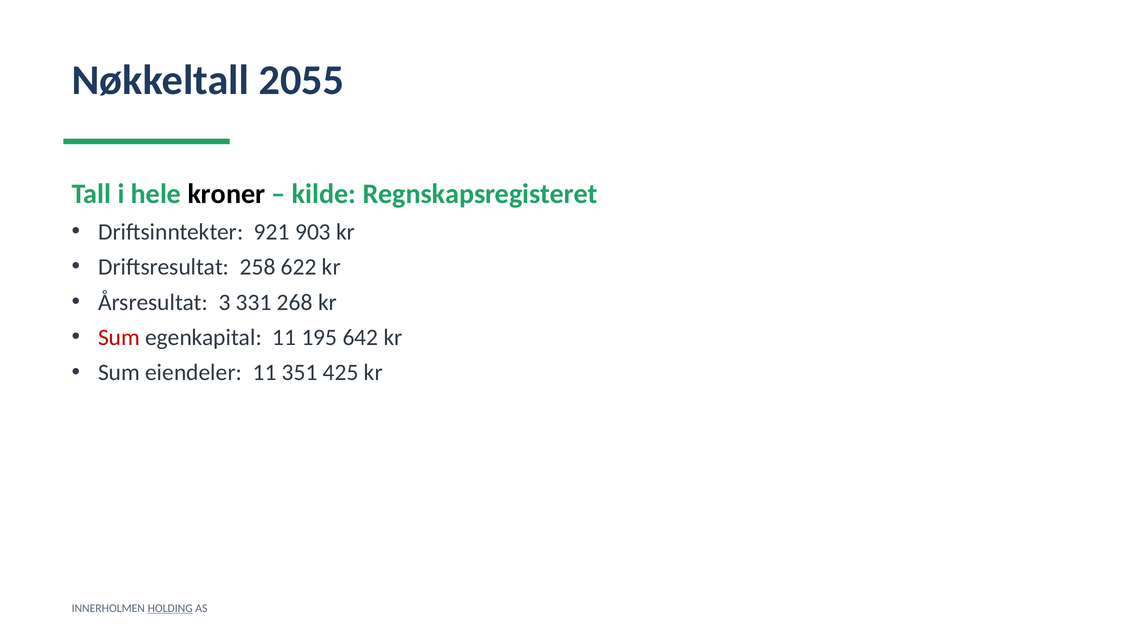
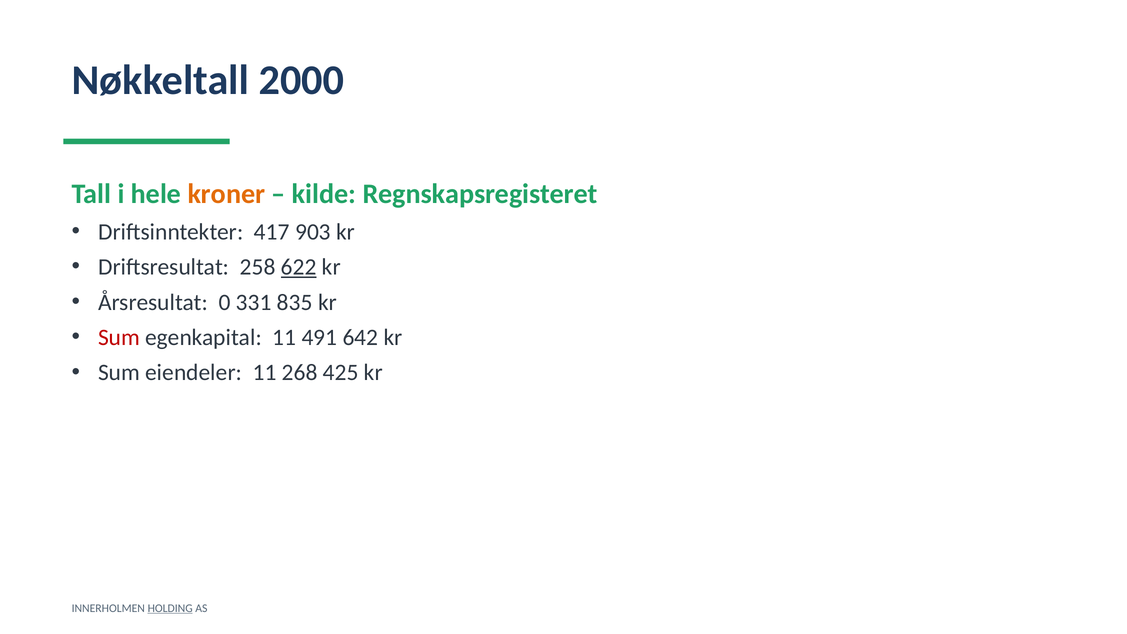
2055: 2055 -> 2000 (301, 80)
kroner colour: black -> orange (226, 194)
921: 921 -> 417 (272, 232)
622 underline: none -> present (299, 267)
3: 3 -> 0 (225, 302)
268: 268 -> 835 (295, 302)
195: 195 -> 491 (319, 337)
351: 351 -> 268 (300, 373)
